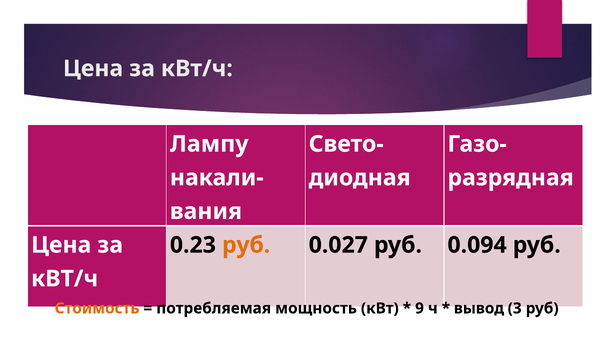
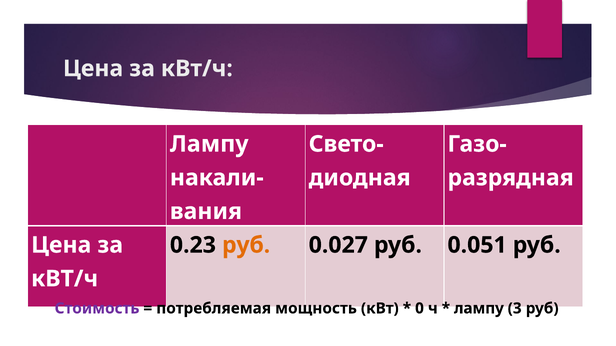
0.094: 0.094 -> 0.051 (477, 245)
Стоимость colour: orange -> purple (97, 309)
9: 9 -> 0 (419, 309)
вывод: вывод -> лампу (479, 309)
